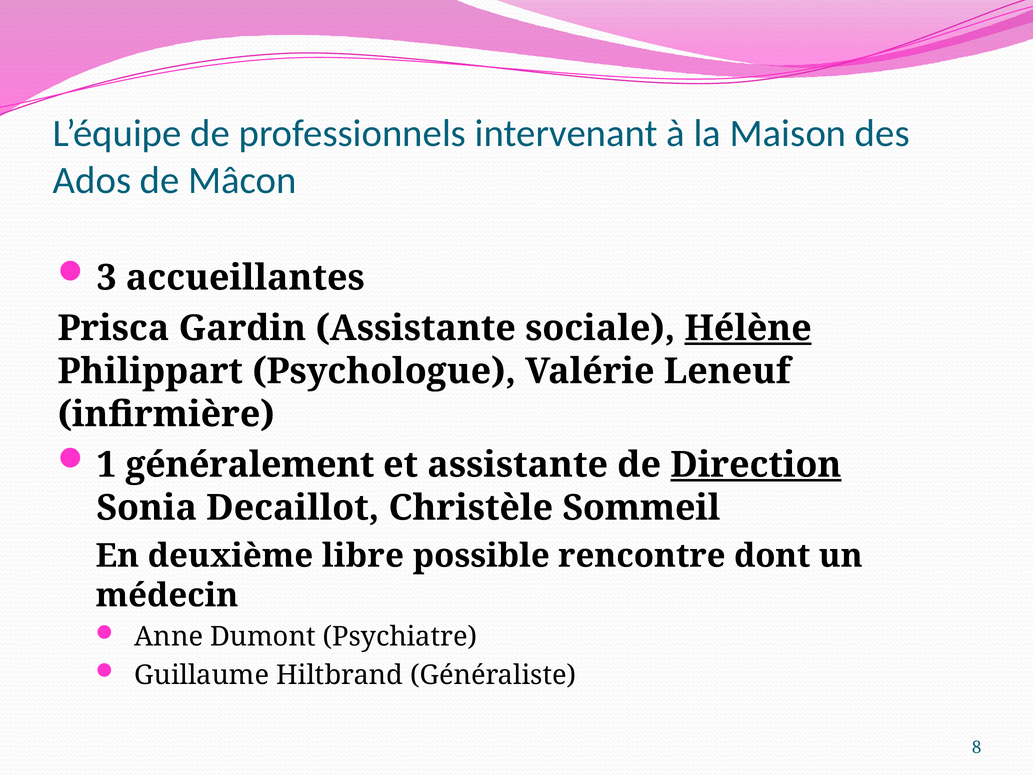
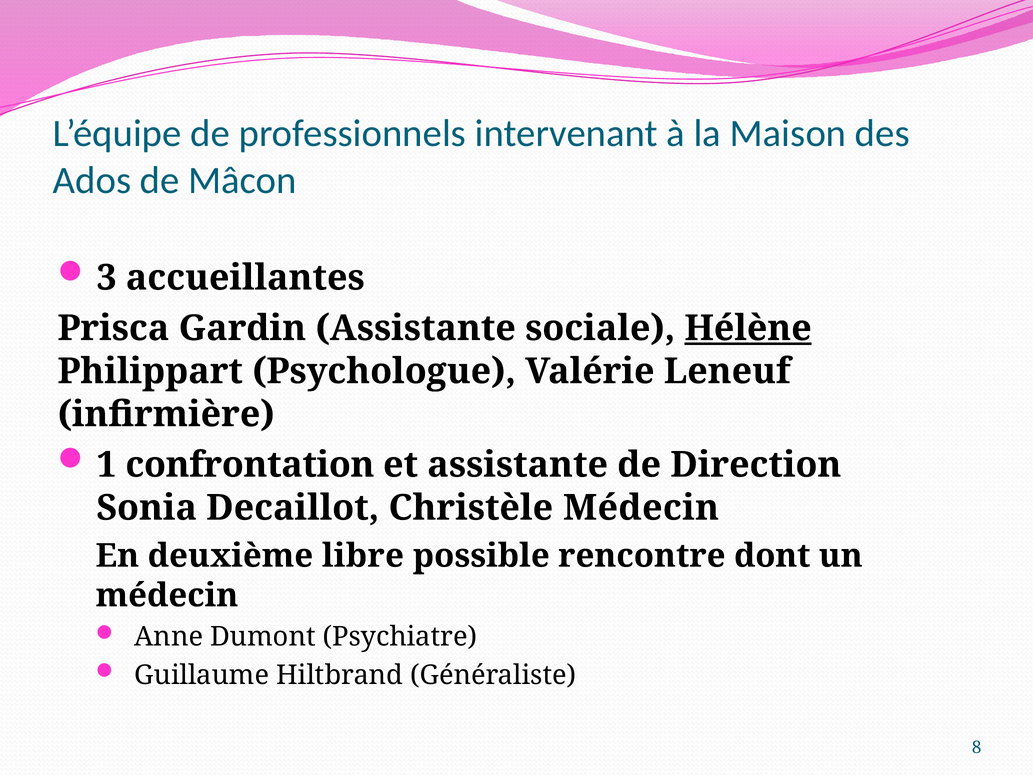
généralement: généralement -> confrontation (250, 465)
Direction underline: present -> none (756, 465)
Christèle Sommeil: Sommeil -> Médecin (641, 508)
